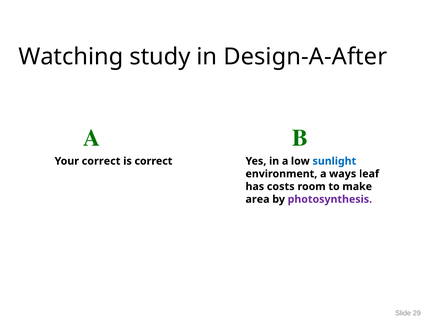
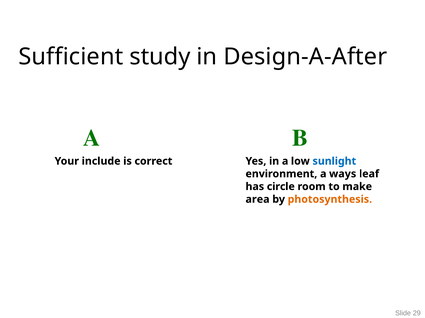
Watching: Watching -> Sufficient (71, 57)
Your correct: correct -> include (101, 161)
costs: costs -> circle (281, 187)
photosynthesis colour: purple -> orange (330, 200)
